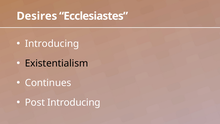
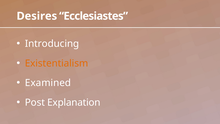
Existentialism colour: black -> orange (57, 63)
Continues: Continues -> Examined (48, 83)
Post Introducing: Introducing -> Explanation (74, 102)
